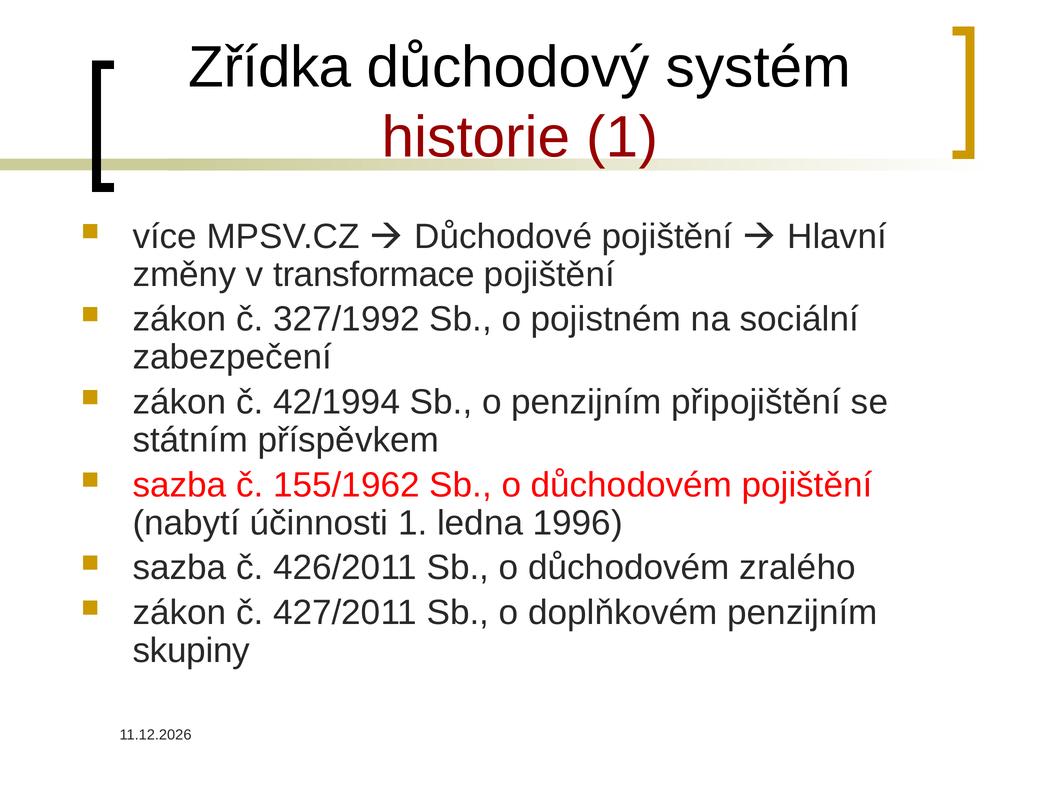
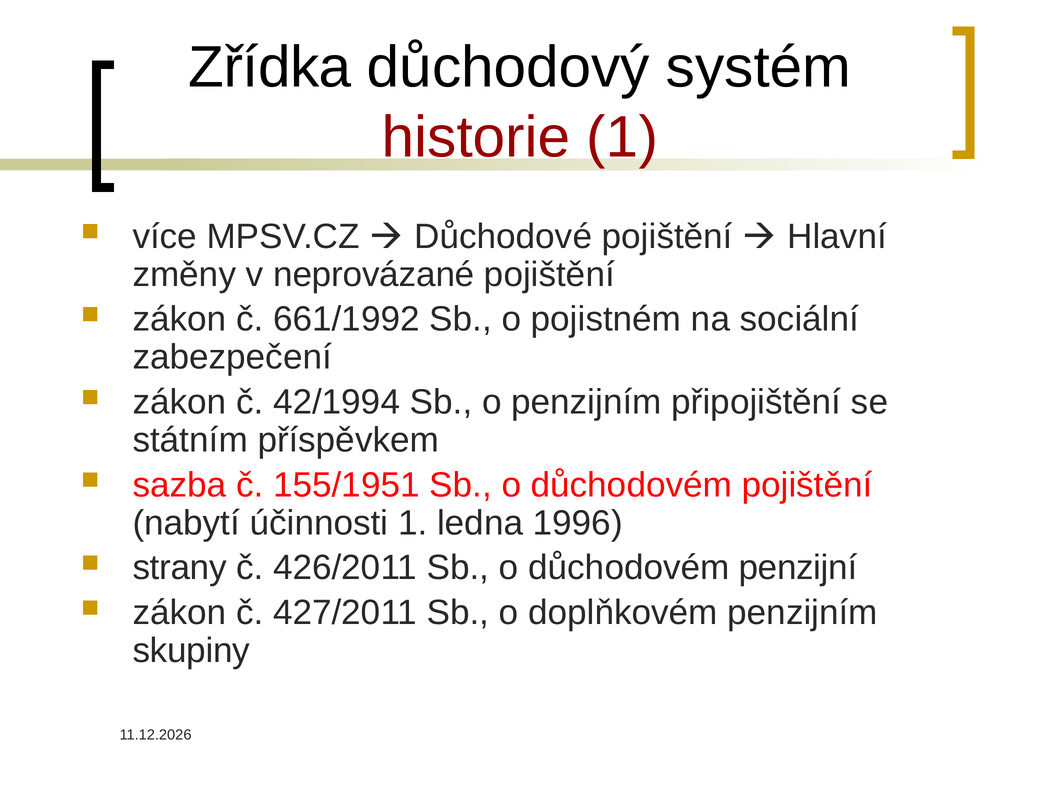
transformace: transformace -> neprovázané (374, 275)
327/1992: 327/1992 -> 661/1992 (346, 320)
155/1962: 155/1962 -> 155/1951 (346, 485)
sazba: sazba -> strany (180, 568)
zralého: zralého -> penzijní (798, 568)
